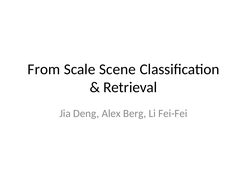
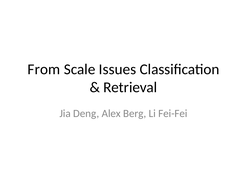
Scene: Scene -> Issues (117, 69)
